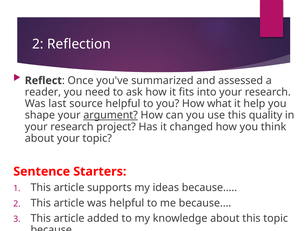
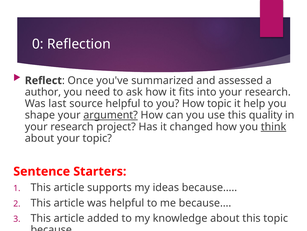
2: 2 -> 0 (38, 44)
reader: reader -> author (43, 92)
How what: what -> topic (219, 103)
think underline: none -> present (274, 126)
